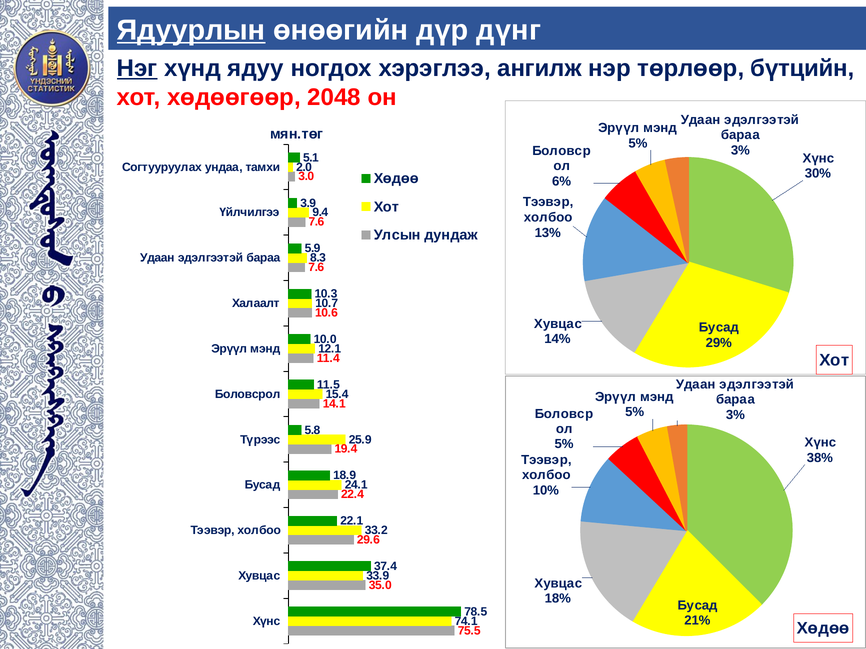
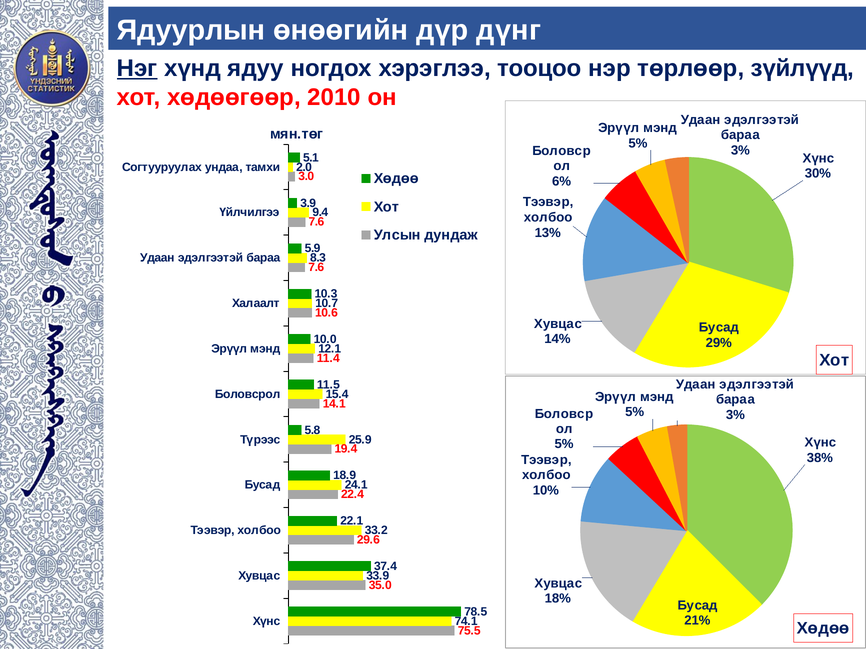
Ядуурлын underline: present -> none (191, 30)
ангилж: ангилж -> тооцоо (540, 68)
бүтцийн: бүтцийн -> зүйлүүд (802, 68)
2048: 2048 -> 2010 (334, 97)
